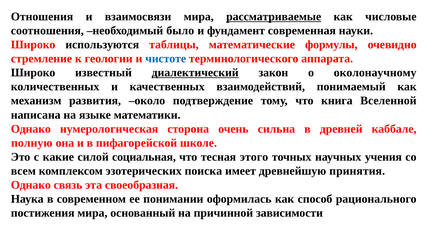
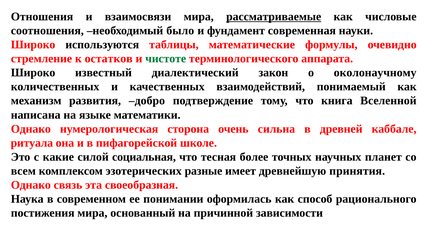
геологии: геологии -> остатков (109, 59)
чистоте colour: blue -> green (166, 59)
диалектический underline: present -> none (195, 73)
около: около -> добро (147, 101)
полную: полную -> ритуала (32, 143)
этого: этого -> более (254, 157)
учения: учения -> планет (383, 157)
поиска: поиска -> разные (203, 171)
